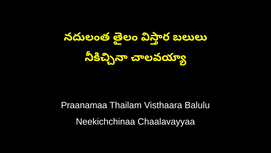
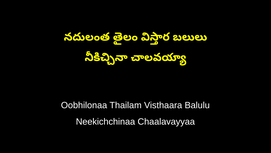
Praanamaa: Praanamaa -> Oobhilonaa (84, 105)
